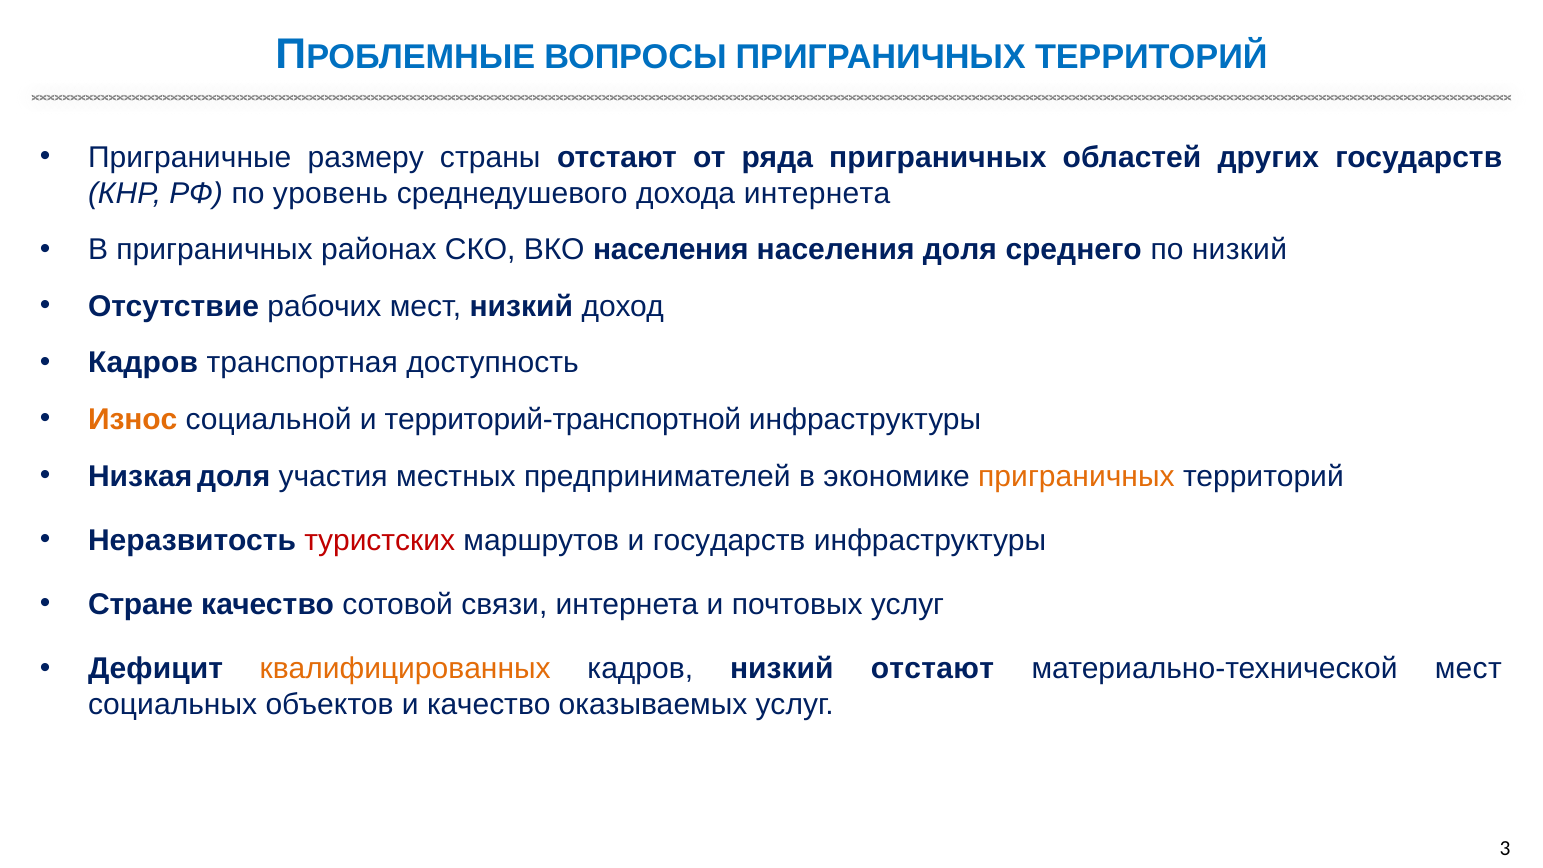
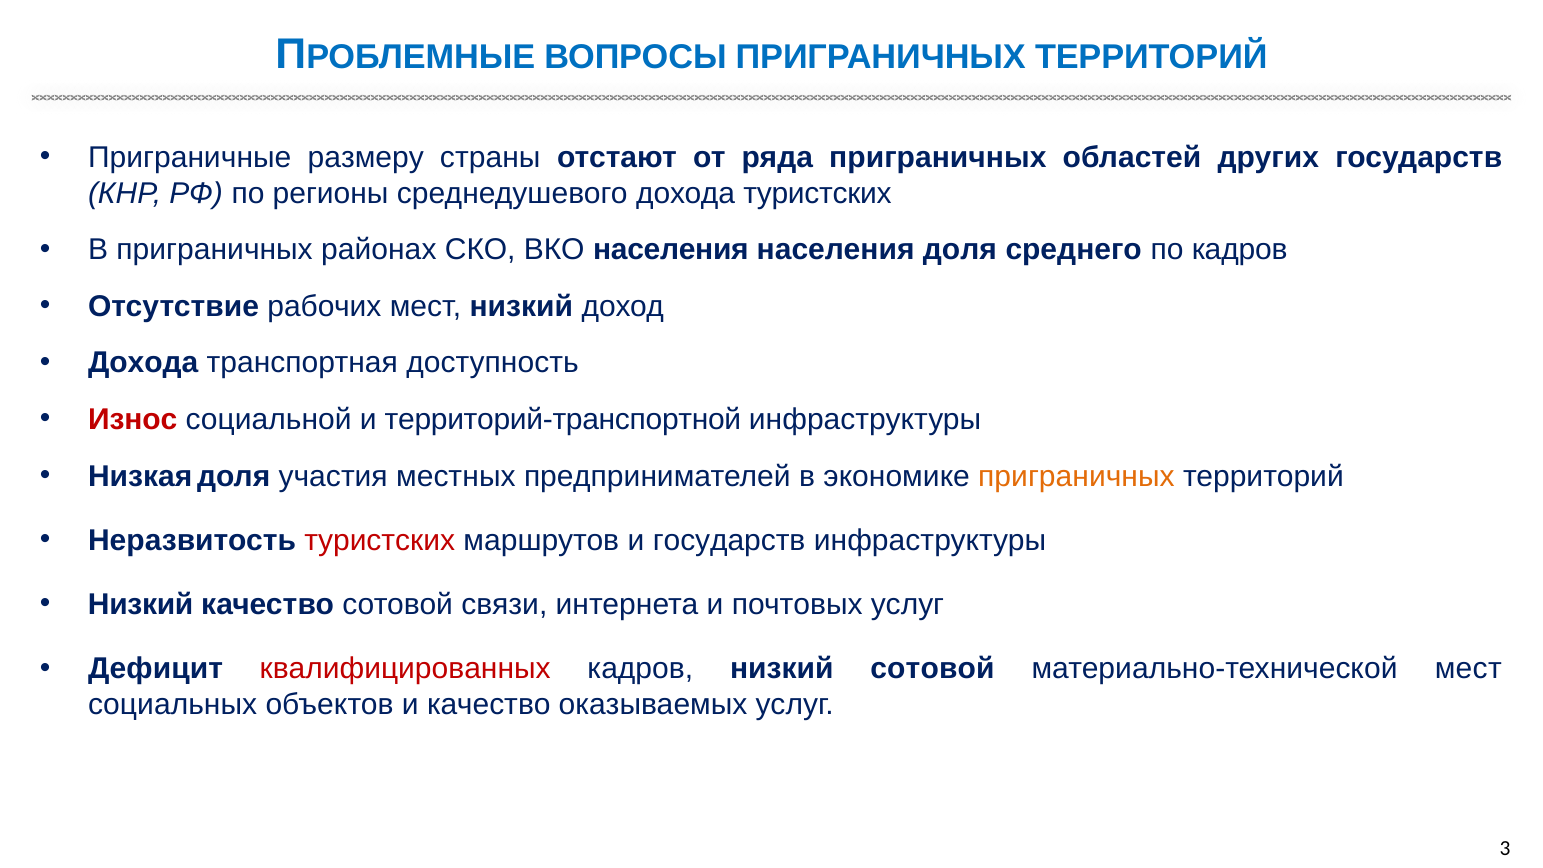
уровень: уровень -> регионы (331, 193)
дохода интернета: интернета -> туристских (817, 193)
по низкий: низкий -> кадров (1240, 250)
Кадров: Кадров -> Дохода (143, 363)
Износ colour: orange -> red (133, 420)
Стране: Стране -> Низкий (141, 605)
квалифицированных colour: orange -> red (405, 669)
низкий отстают: отстают -> сотовой (932, 669)
